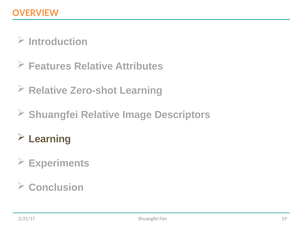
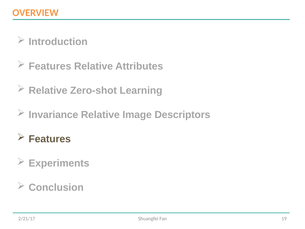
Shuangfei: Shuangfei -> Invariance (53, 115)
Learning: Learning -> Features (50, 139)
